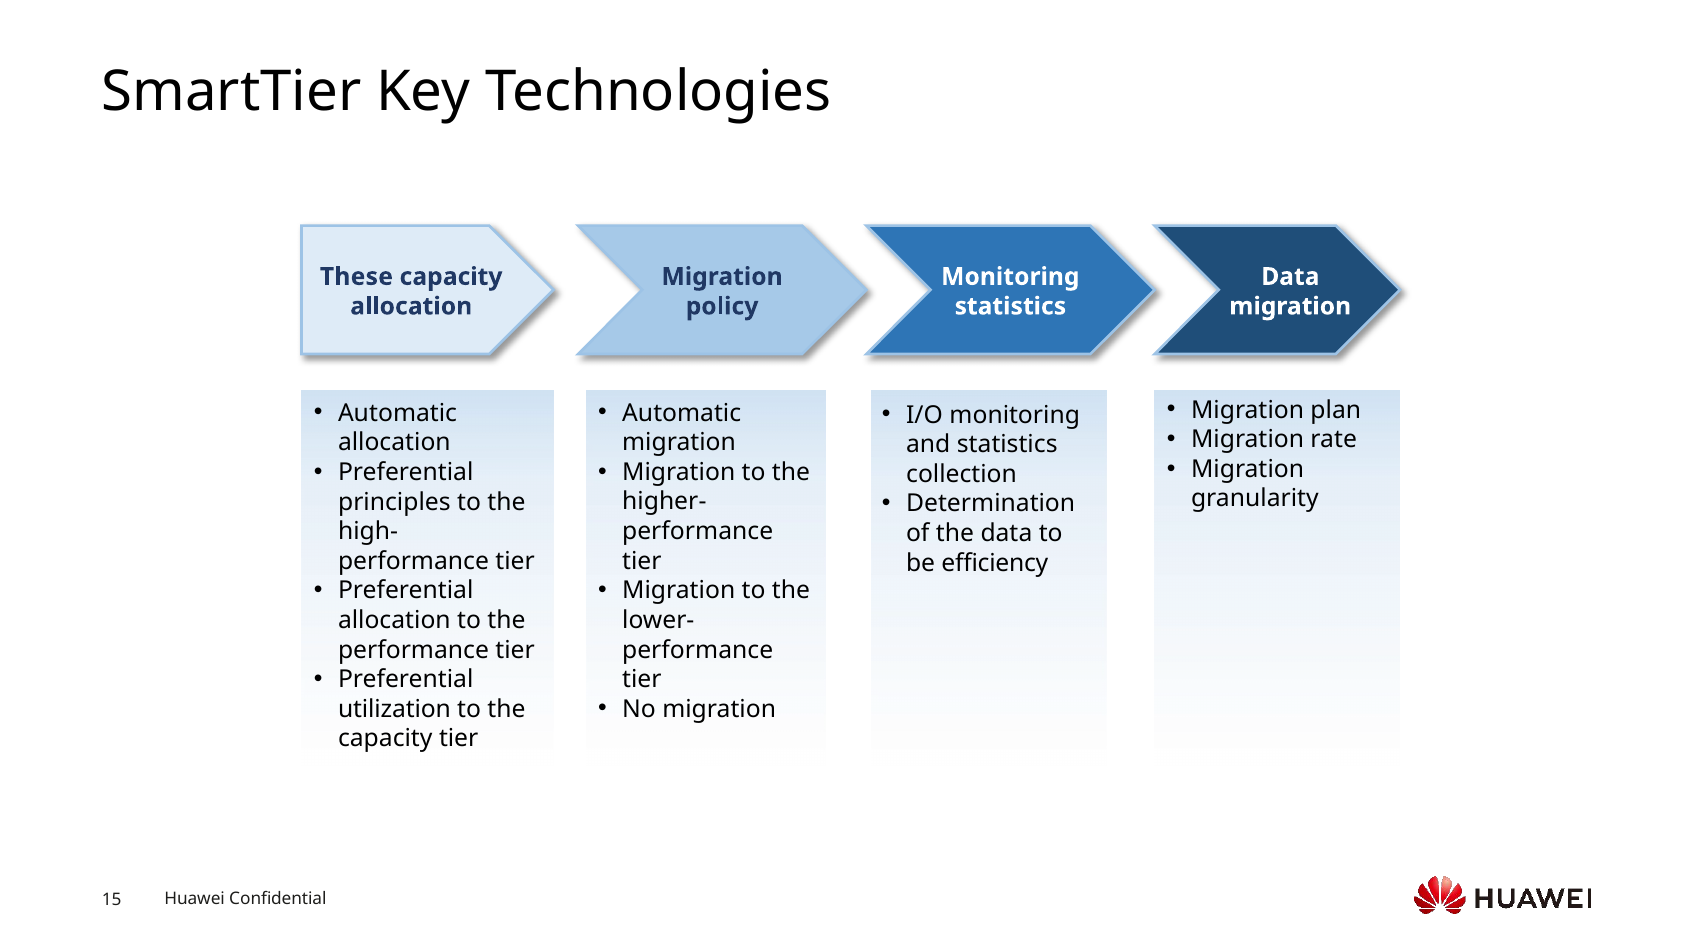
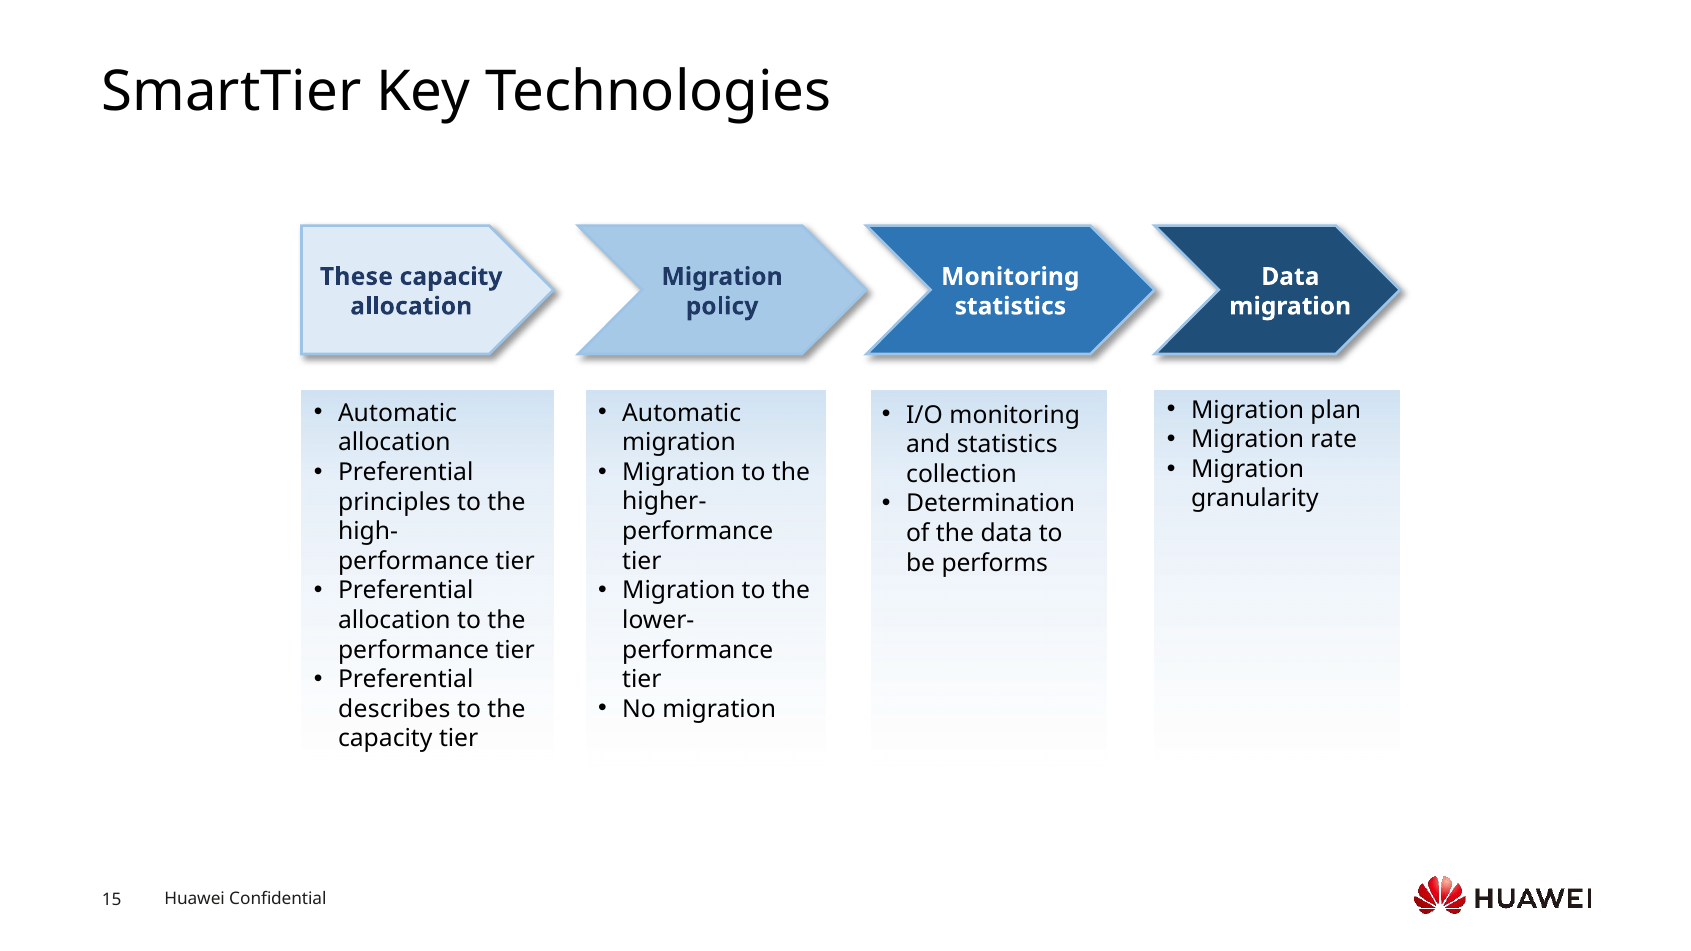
efficiency: efficiency -> performs (995, 563)
utilization: utilization -> describes (394, 709)
